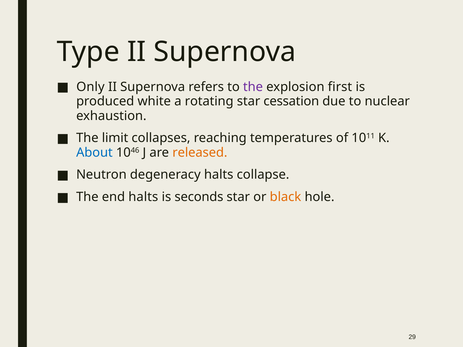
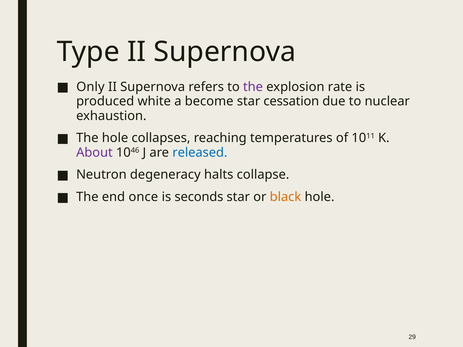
first: first -> rate (340, 87)
rotating: rotating -> become (209, 101)
The limit: limit -> hole (115, 138)
About colour: blue -> purple (94, 153)
released colour: orange -> blue (200, 153)
end halts: halts -> once (143, 197)
